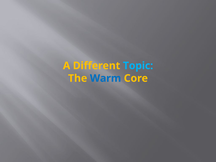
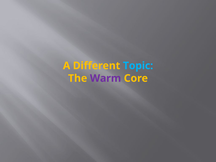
Warm colour: blue -> purple (106, 78)
